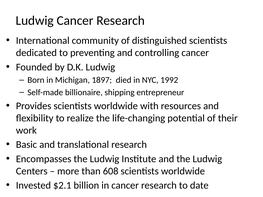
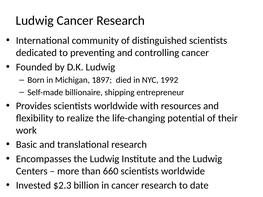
608: 608 -> 660 (111, 171)
$2.1: $2.1 -> $2.3 (62, 186)
